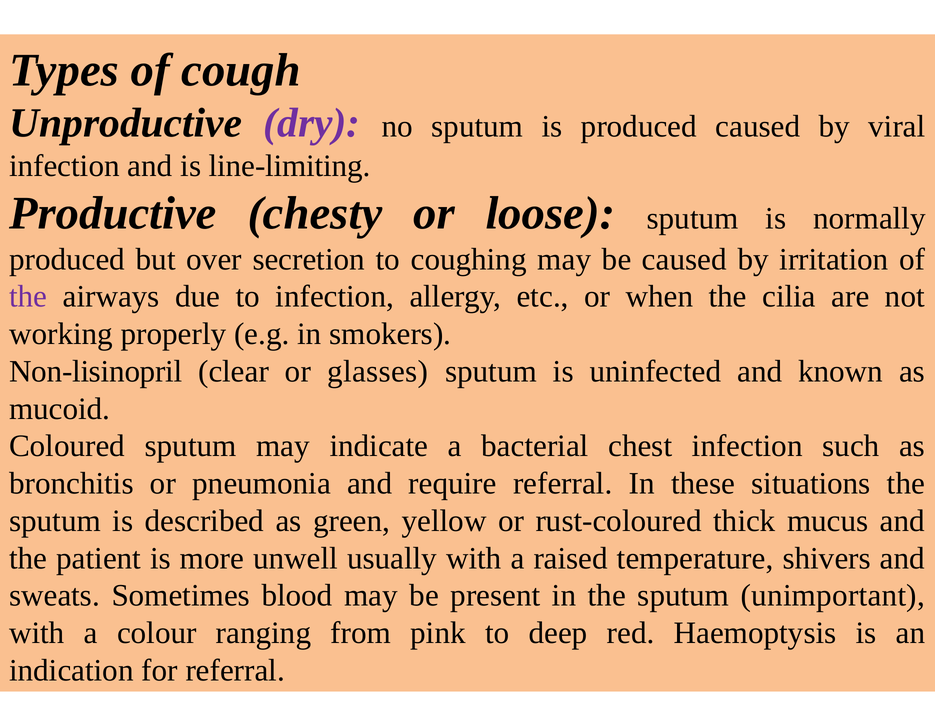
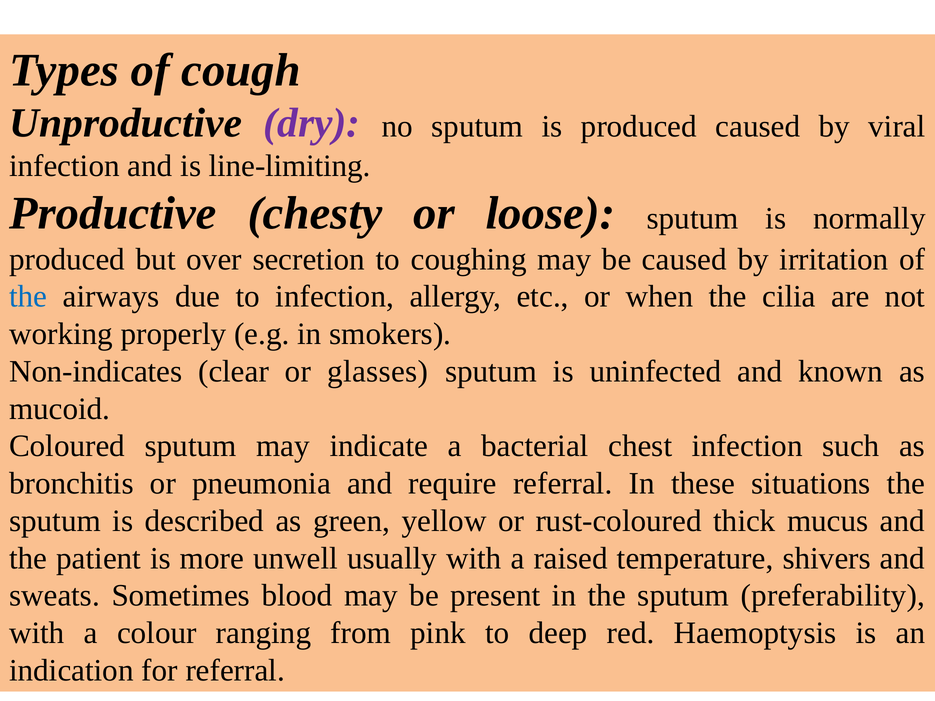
the colour: purple -> blue (28, 297)
Non-lisinopril: Non-lisinopril -> Non-indicates (96, 372)
unimportant: unimportant -> preferability (833, 596)
